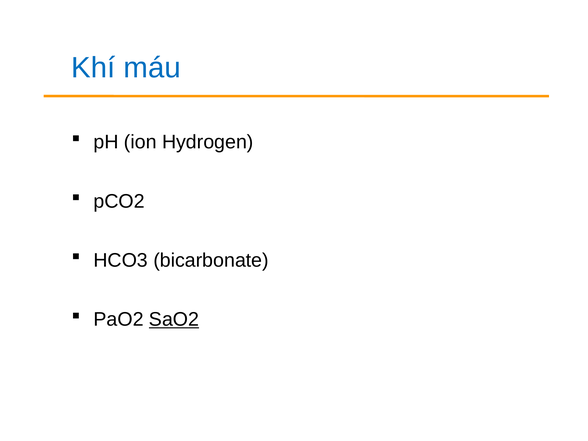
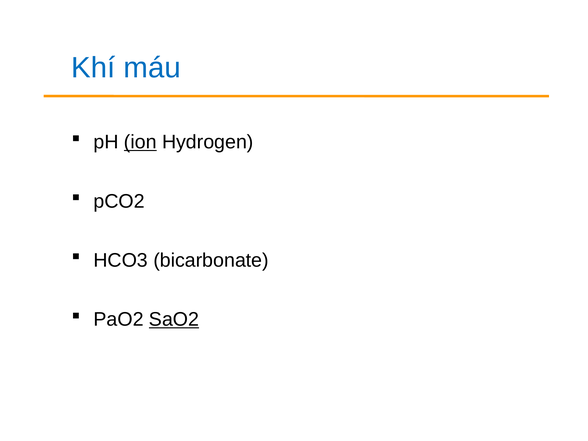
ion underline: none -> present (140, 142)
